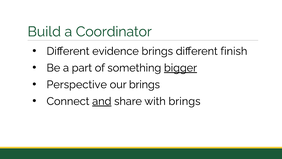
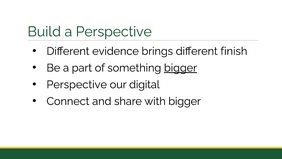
a Coordinator: Coordinator -> Perspective (114, 32)
our brings: brings -> digital (144, 84)
and underline: present -> none (102, 101)
with brings: brings -> bigger (185, 101)
